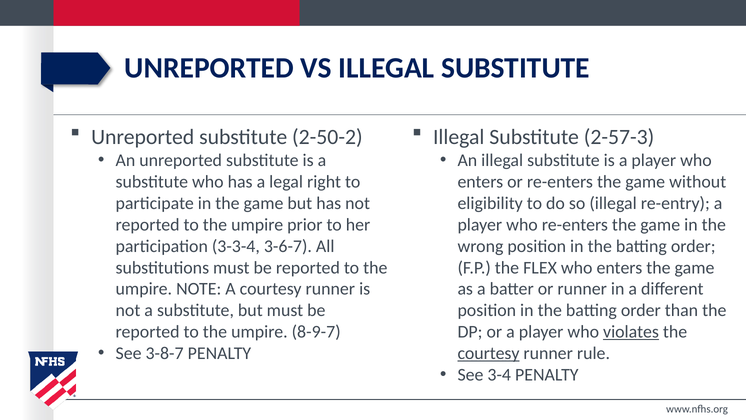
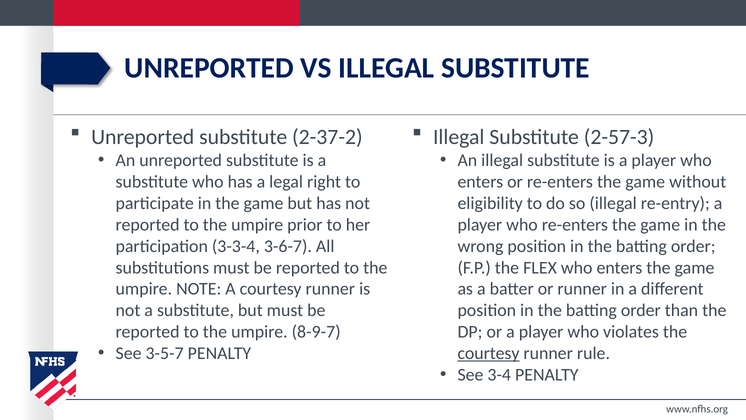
2-50-2: 2-50-2 -> 2-37-2 (327, 137)
violates underline: present -> none (631, 332)
3-8-7: 3-8-7 -> 3-5-7 (165, 353)
